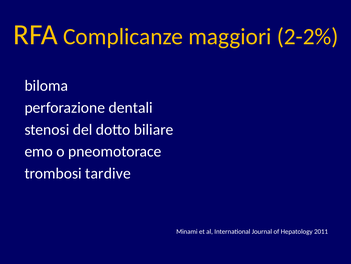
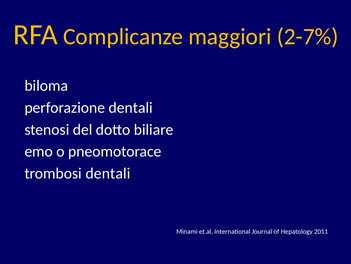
2-2%: 2-2% -> 2-7% (308, 36)
trombosi tardive: tardive -> dentali (108, 173)
